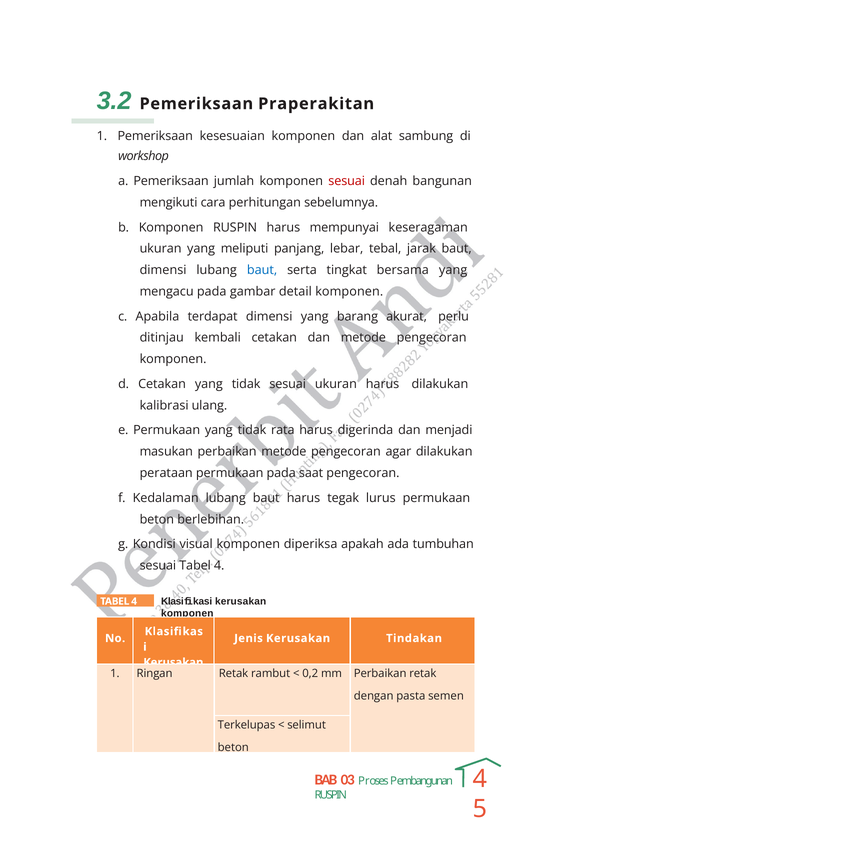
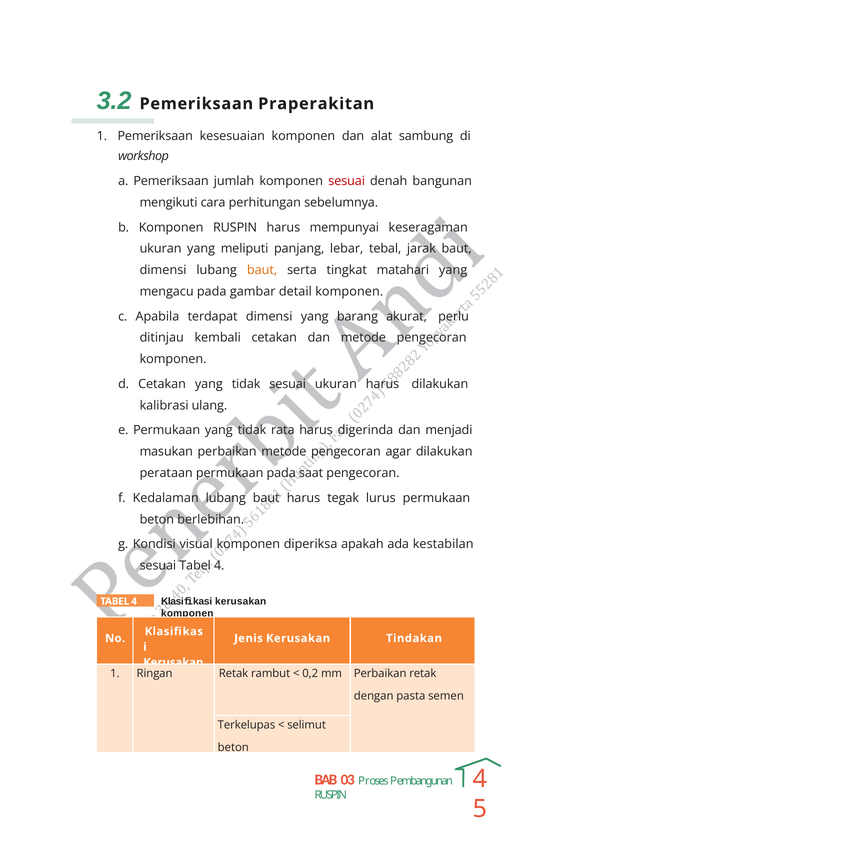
baut colour: blue -> orange (262, 270)
bersama: bersama -> matahari (403, 270)
tumbuhan: tumbuhan -> kestabilan (443, 545)
